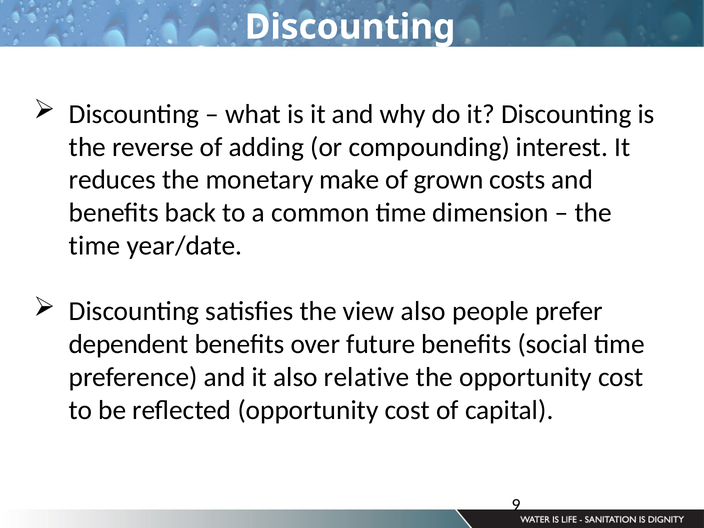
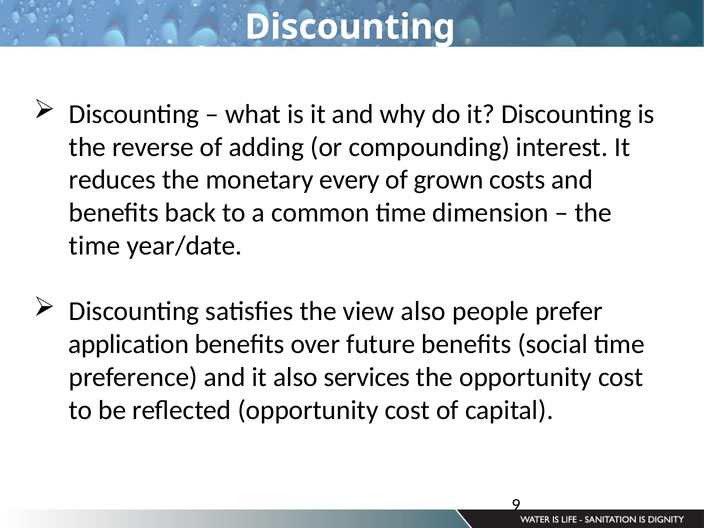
make: make -> every (349, 180)
dependent: dependent -> application (129, 344)
relative: relative -> services (367, 377)
